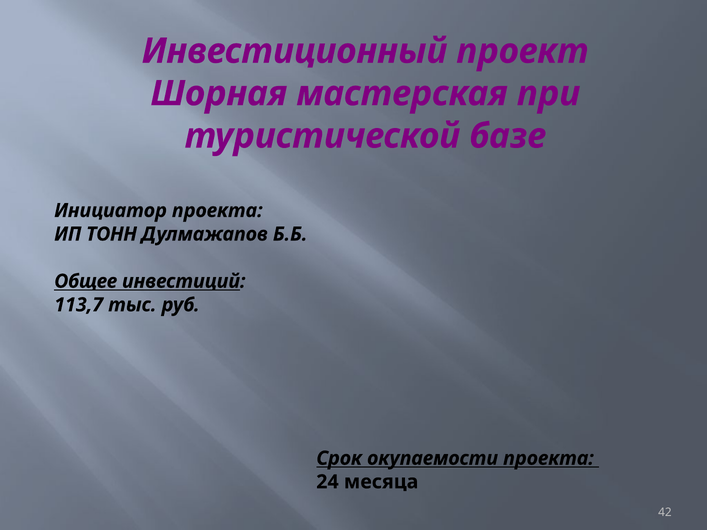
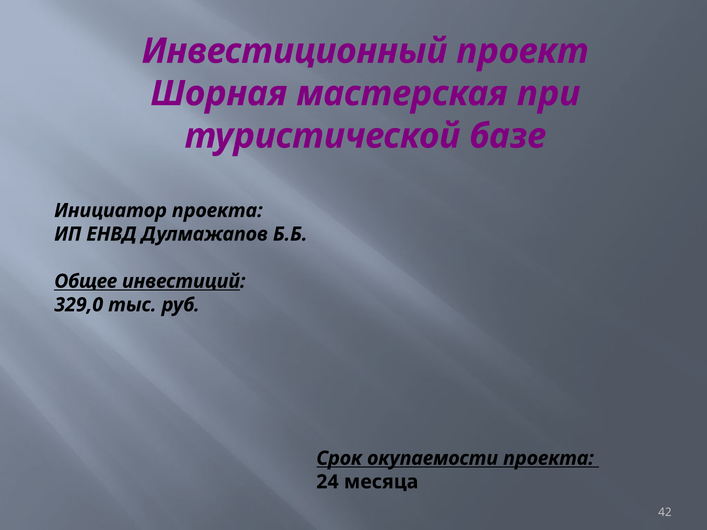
ТОНН: ТОНН -> ЕНВД (111, 234)
113,7: 113,7 -> 329,0 (79, 305)
